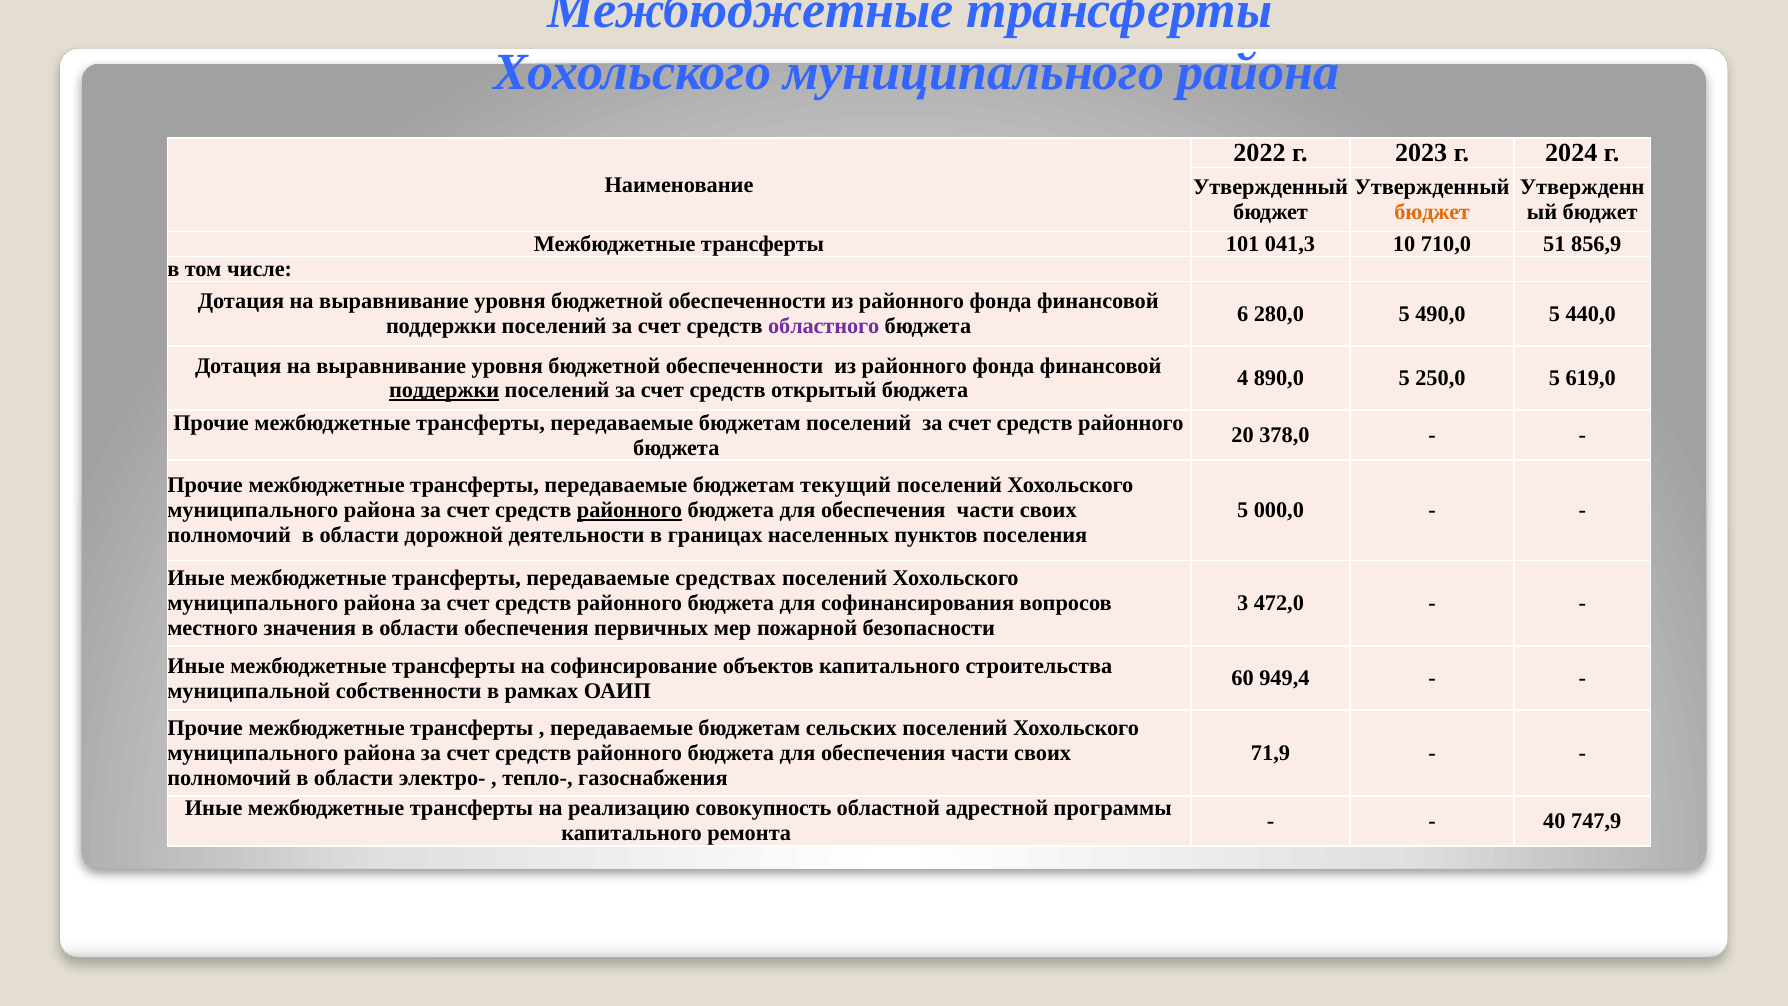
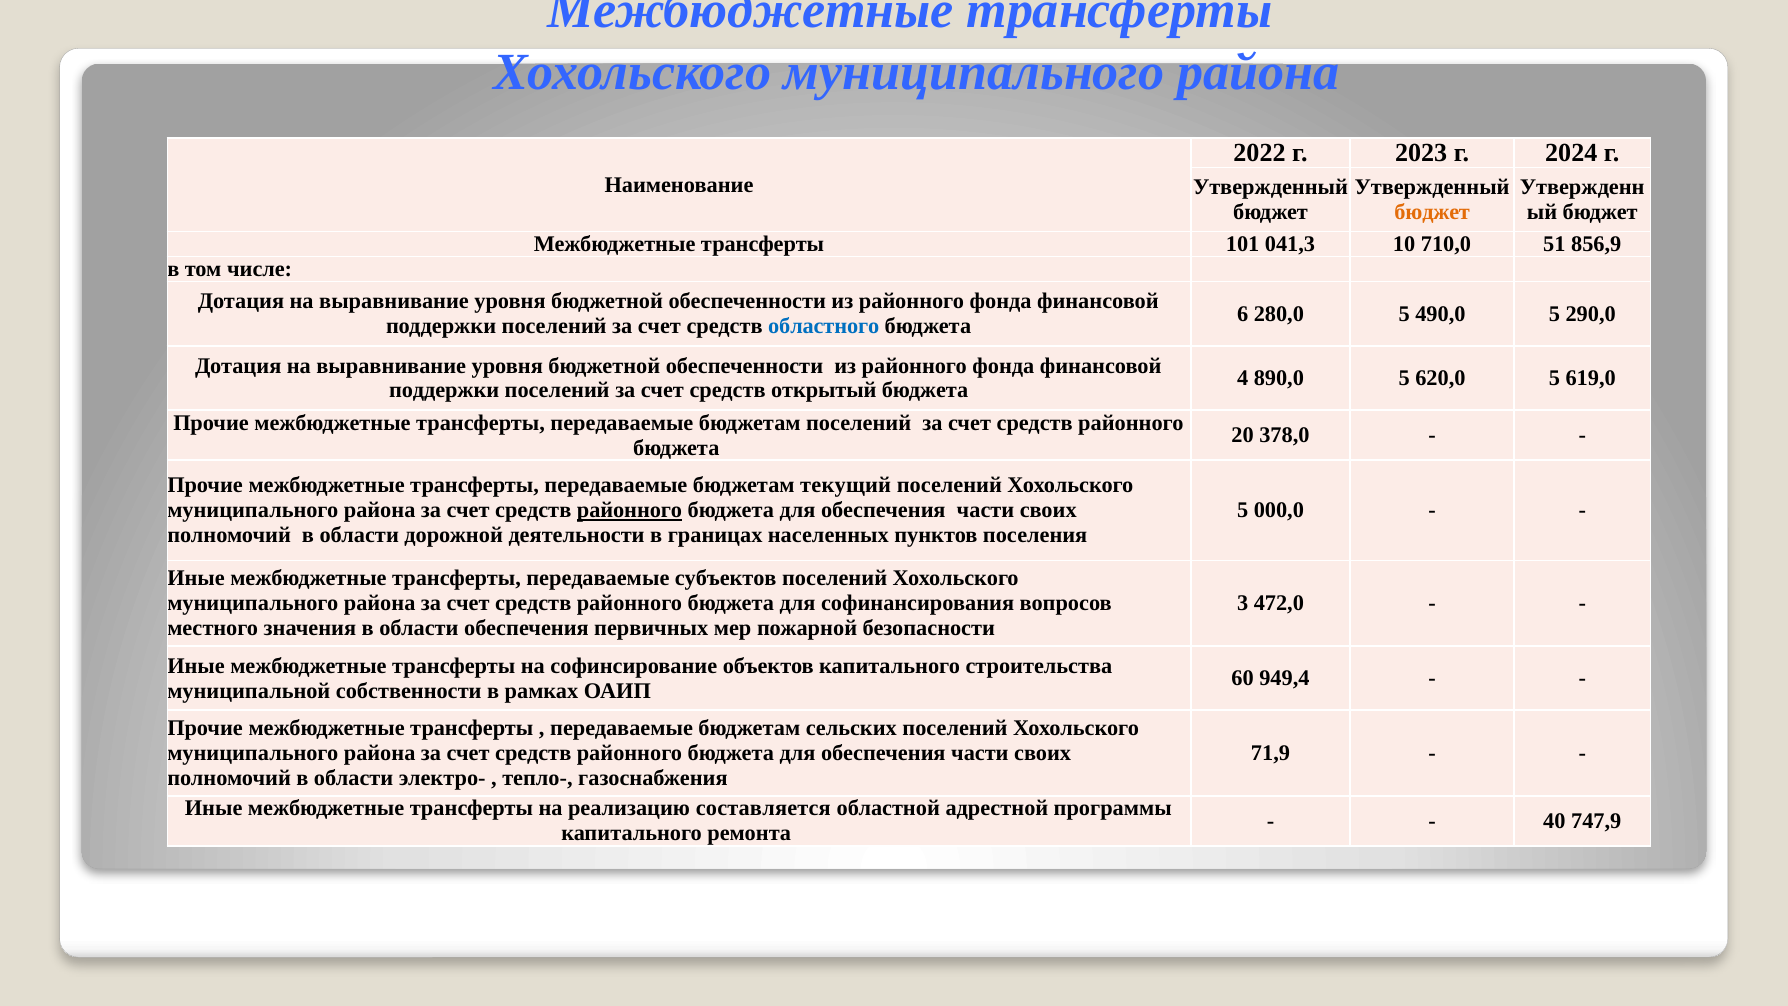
440,0: 440,0 -> 290,0 (1591, 314)
областного colour: purple -> blue (824, 326)
250,0: 250,0 -> 620,0 (1440, 378)
поддержки underline: present -> none (444, 390)
средствах: средствах -> субъектов (726, 578)
совокупность: совокупность -> составляется (763, 808)
